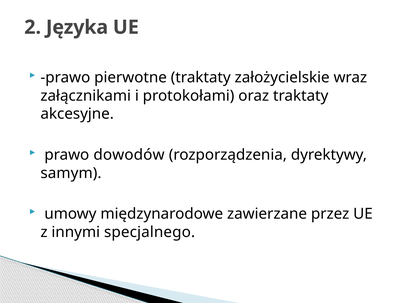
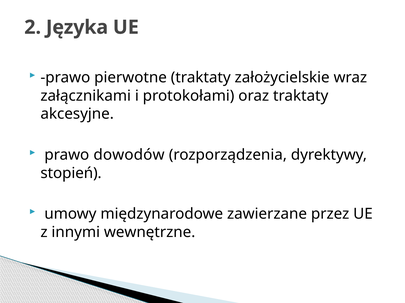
samym: samym -> stopień (71, 173)
specjalnego: specjalnego -> wewnętrzne (150, 233)
